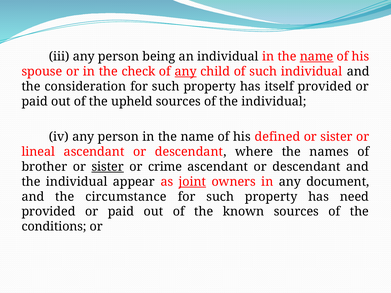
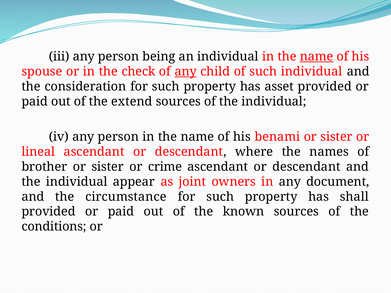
itself: itself -> asset (279, 87)
upheld: upheld -> extend (132, 102)
defined: defined -> benami (277, 137)
sister underline: present -> none (108, 167)
joint underline: present -> none (192, 182)
need: need -> shall (354, 197)
